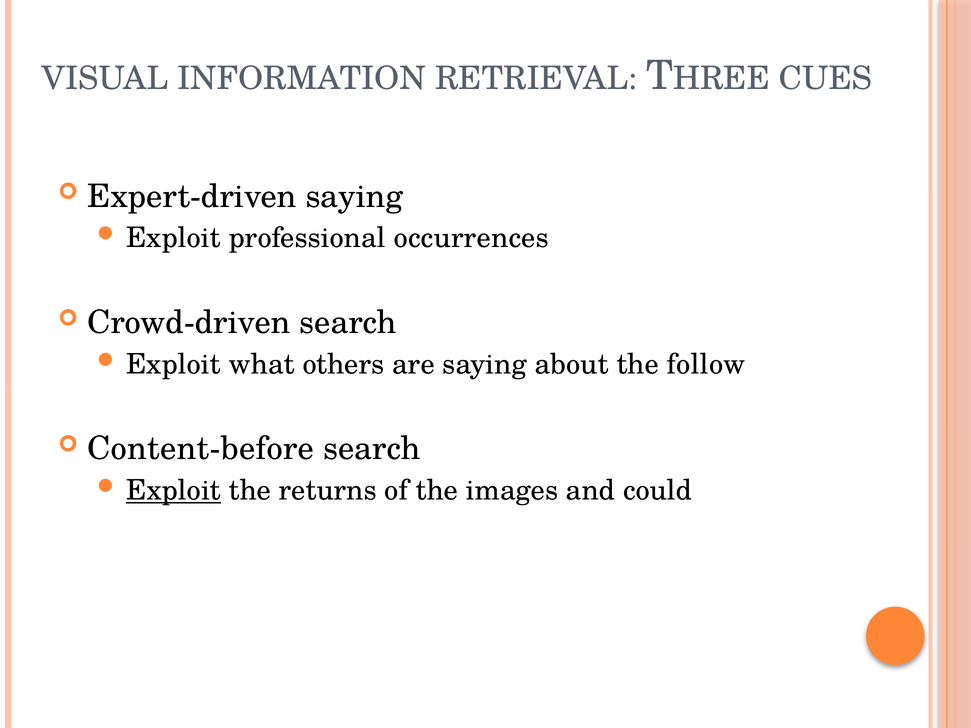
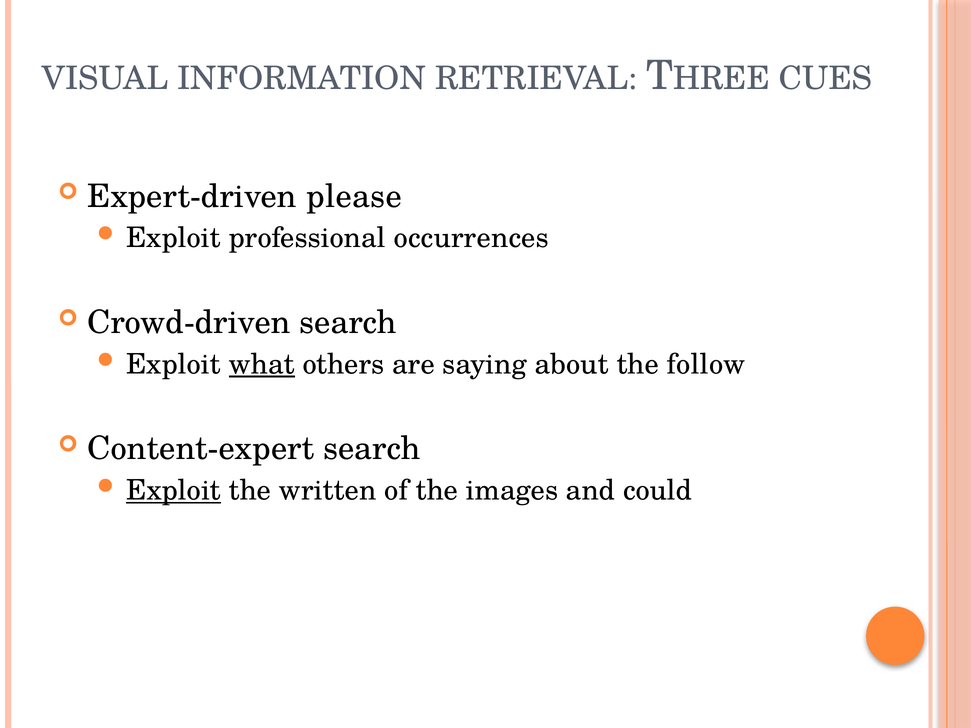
Expert-driven saying: saying -> please (354, 196)
what underline: none -> present (262, 364)
Content-before: Content-before -> Content-expert (201, 449)
returns: returns -> written (328, 491)
